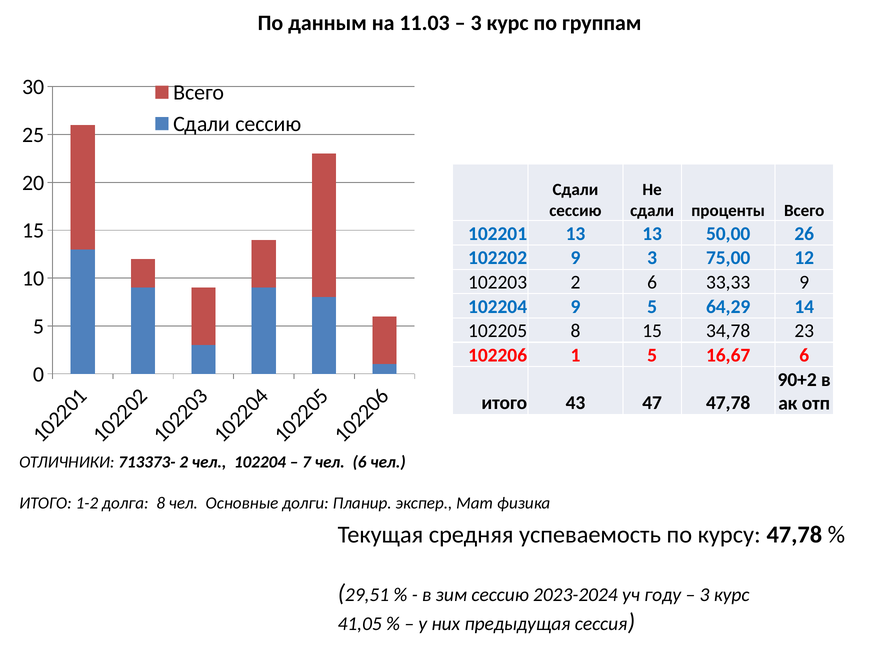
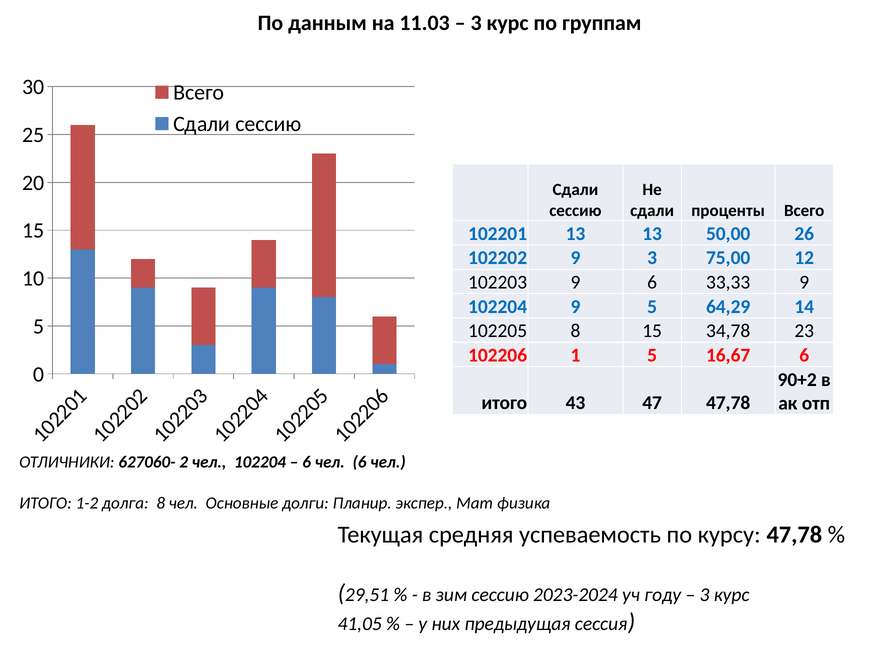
102203 2: 2 -> 9 (575, 282)
713373-: 713373- -> 627060- (147, 462)
7: 7 -> 6 (307, 462)
